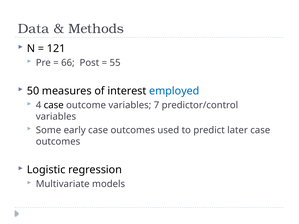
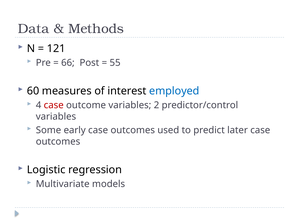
50: 50 -> 60 (33, 91)
case colour: black -> red (54, 105)
7: 7 -> 2 (157, 105)
